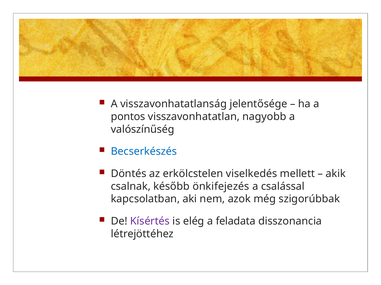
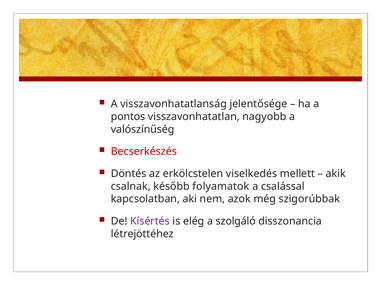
Becserkészés colour: blue -> red (144, 152)
önkifejezés: önkifejezés -> folyamatok (221, 187)
feladata: feladata -> szolgáló (236, 222)
